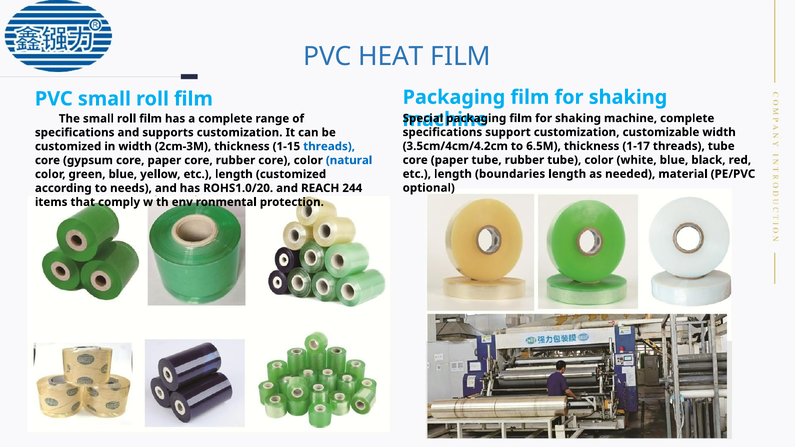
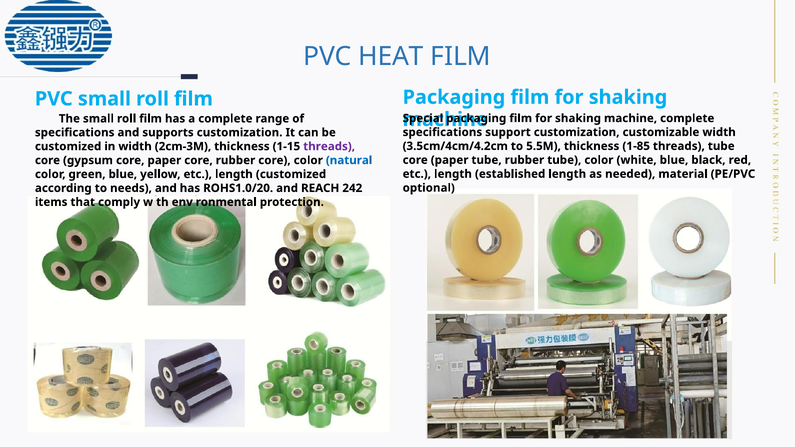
6.5M: 6.5M -> 5.5M (544, 146)
1-17: 1-17 -> 1-85 (636, 146)
threads colour: blue -> purple (329, 146)
boundaries: boundaries -> established (510, 174)
244: 244 -> 242 (352, 188)
